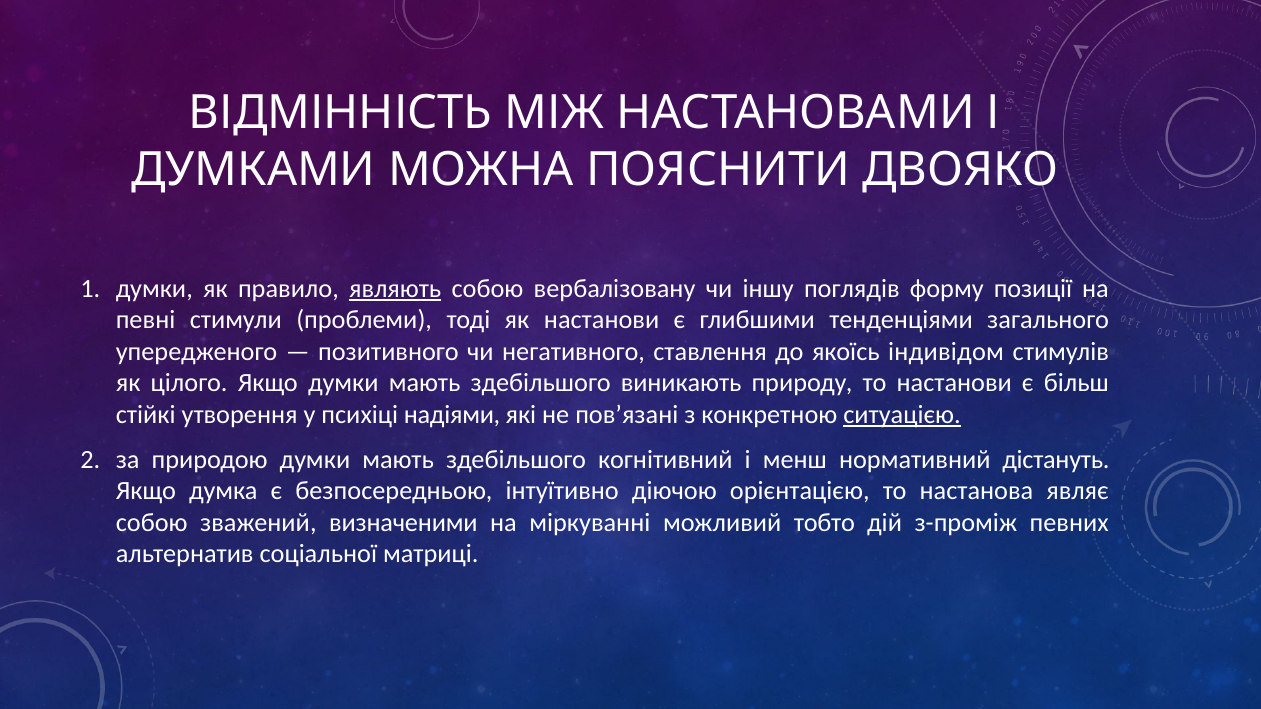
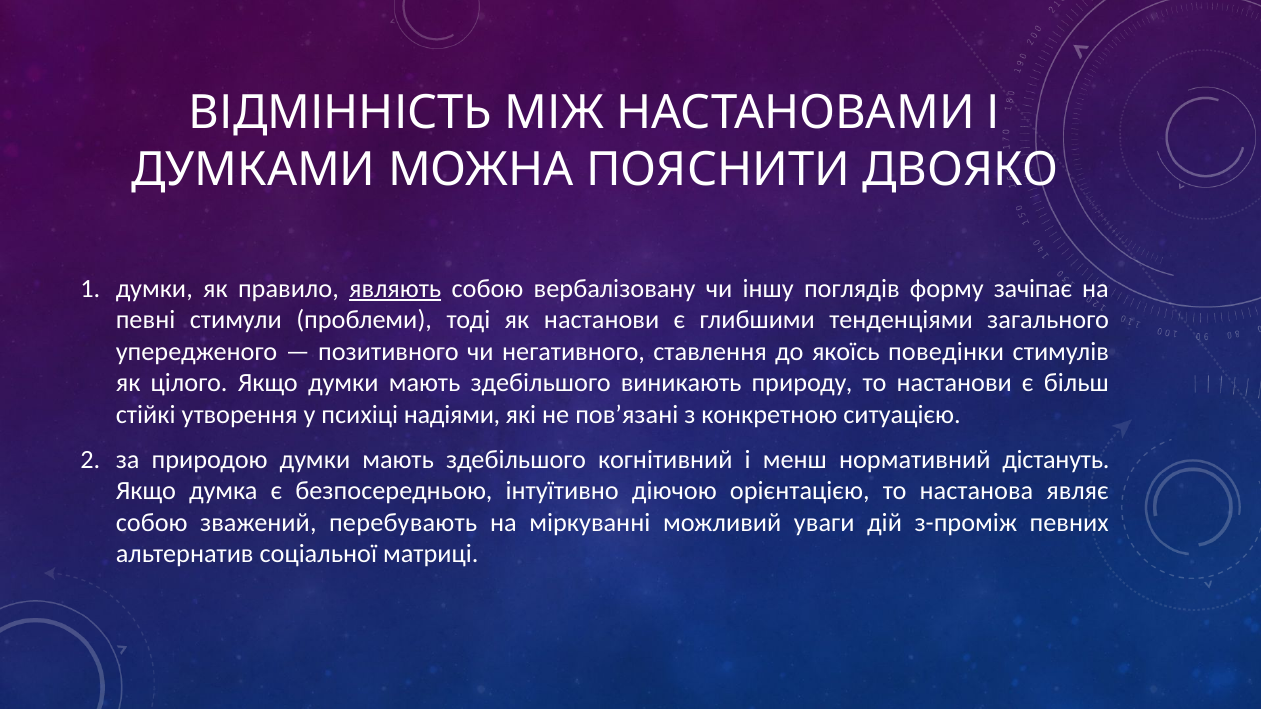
позиції: позиції -> зачіпає (1033, 289)
індивідом: індивідом -> поведінки (946, 352)
ситуацією underline: present -> none (902, 415)
визначеними: визначеними -> перебувають (403, 523)
тобто: тобто -> уваги (824, 523)
